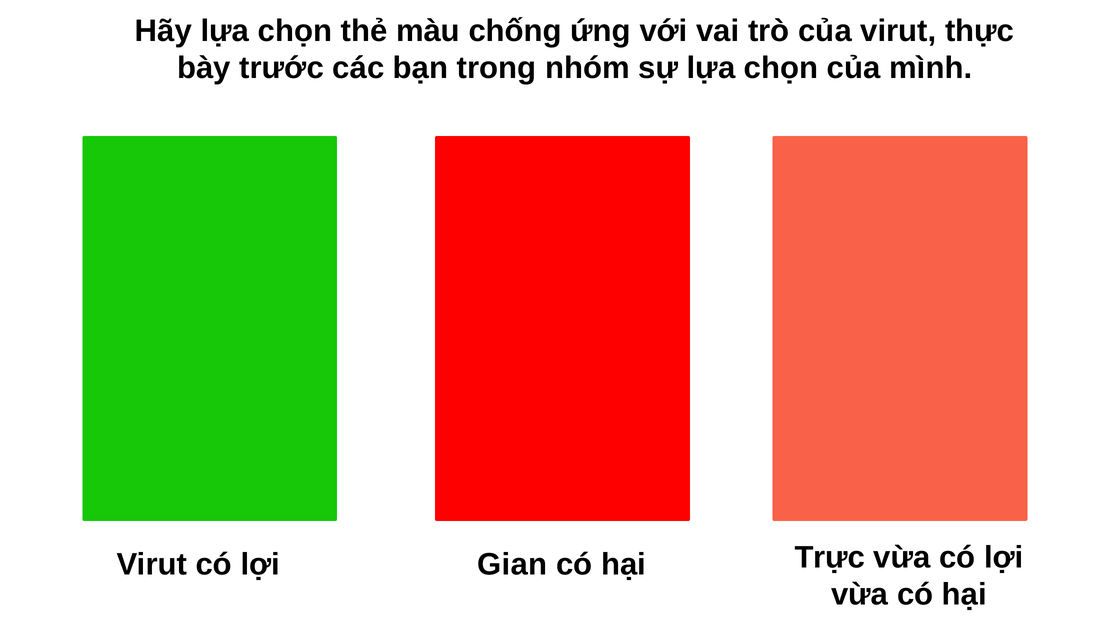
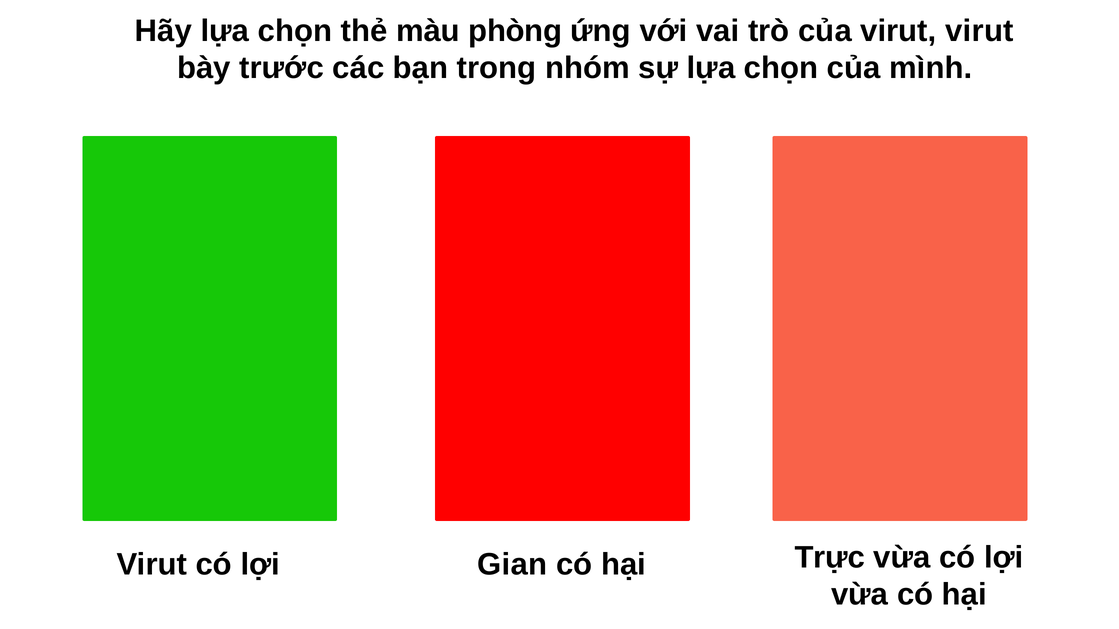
chống: chống -> phòng (515, 31)
virut thực: thực -> virut (980, 31)
